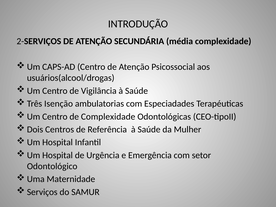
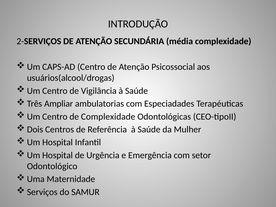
Isenção: Isenção -> Ampliar (59, 104)
